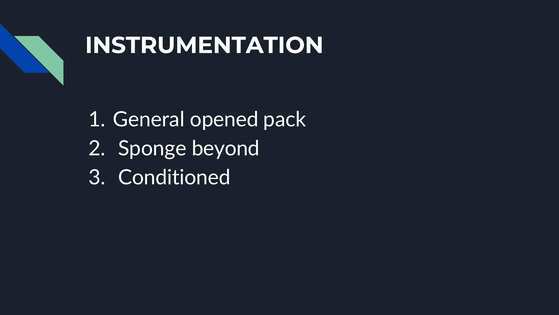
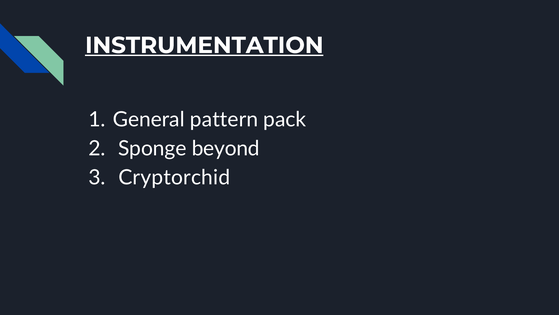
INSTRUMENTATION underline: none -> present (204, 45)
opened: opened -> pattern (224, 119)
Conditioned: Conditioned -> Cryptorchid (174, 177)
